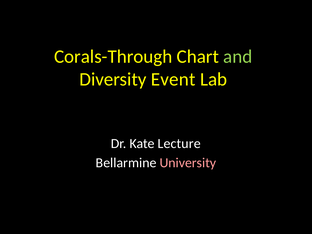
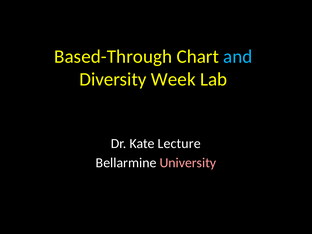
Corals-Through: Corals-Through -> Based-Through (113, 57)
and colour: light green -> light blue (238, 57)
Event: Event -> Week (173, 79)
